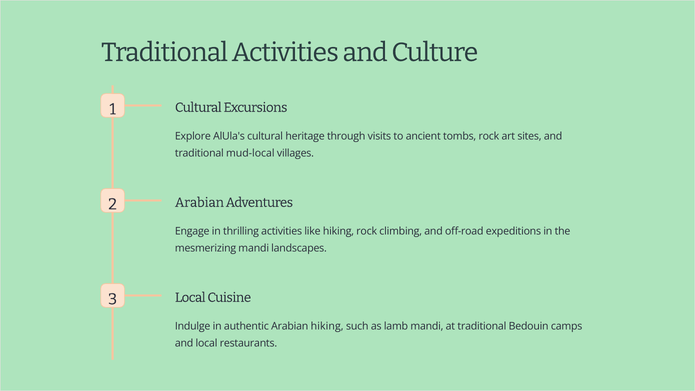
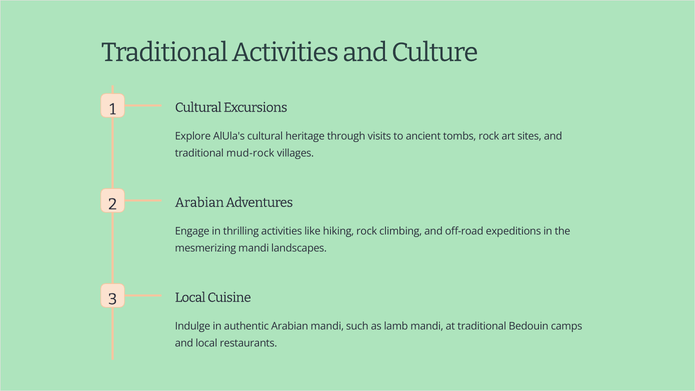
mud-local: mud-local -> mud-rock (250, 153)
Arabian hiking: hiking -> mandi (327, 326)
